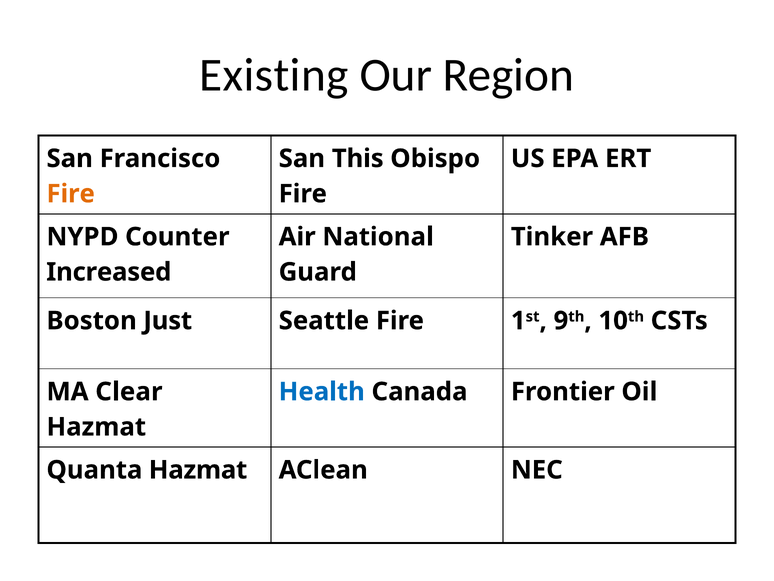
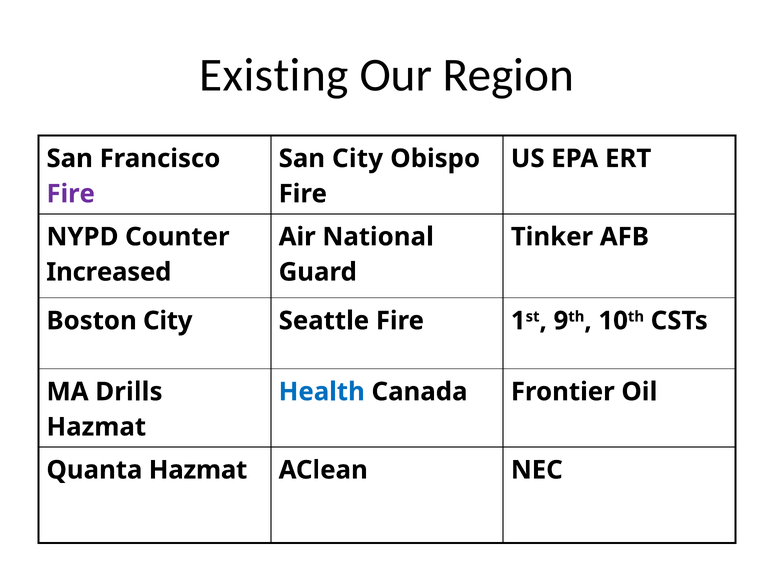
San This: This -> City (358, 158)
Fire colour: orange -> purple (71, 194)
Boston Just: Just -> City (168, 320)
Clear: Clear -> Drills (129, 391)
